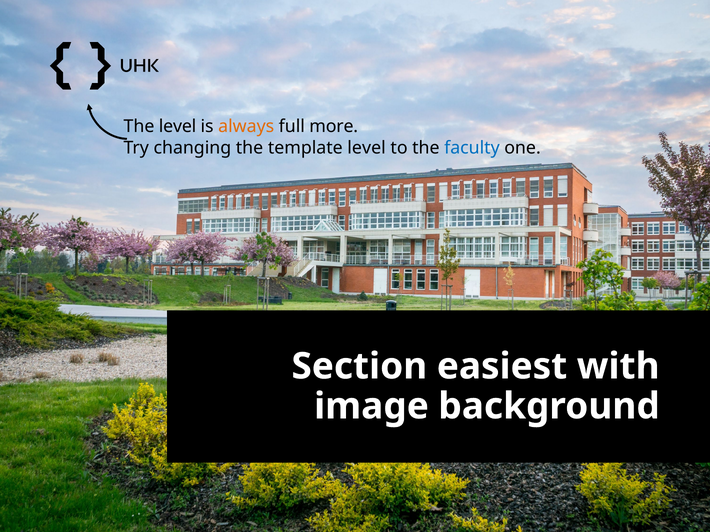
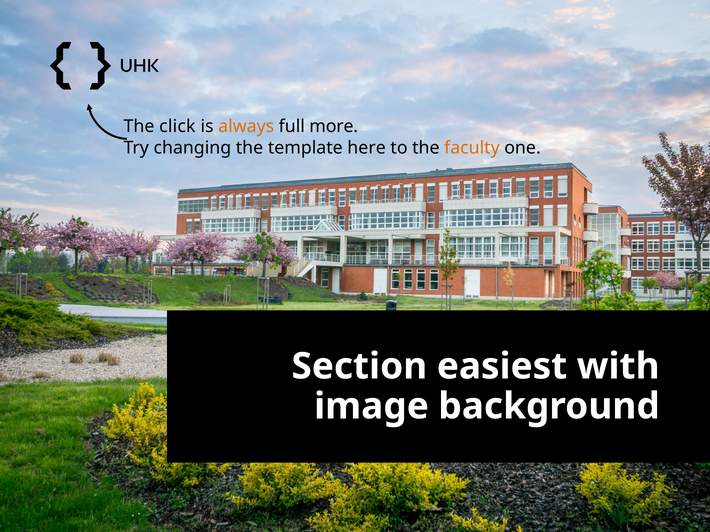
The level: level -> click (177, 127)
template level: level -> here (367, 148)
faculty colour: blue -> orange (472, 148)
